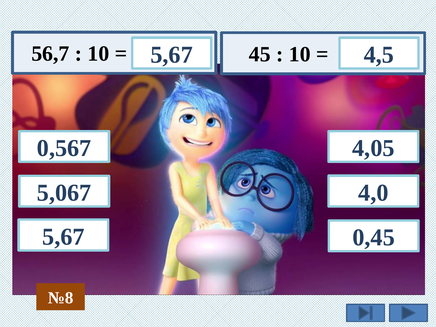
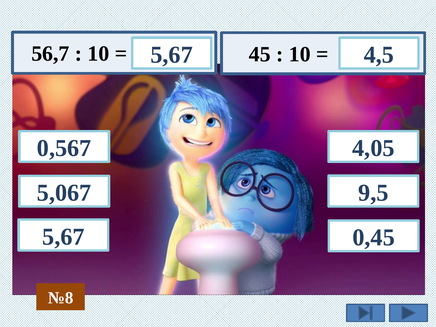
4,0: 4,0 -> 9,5 (373, 193)
